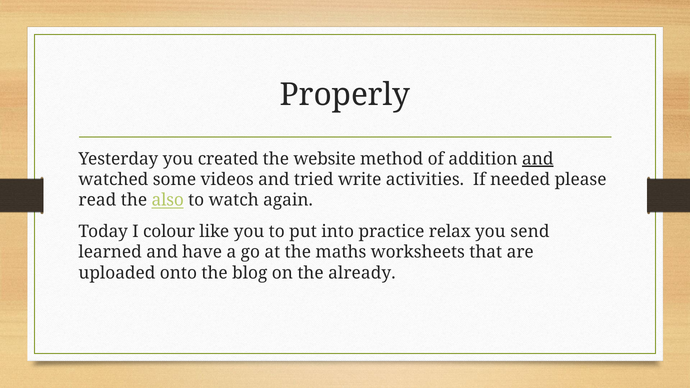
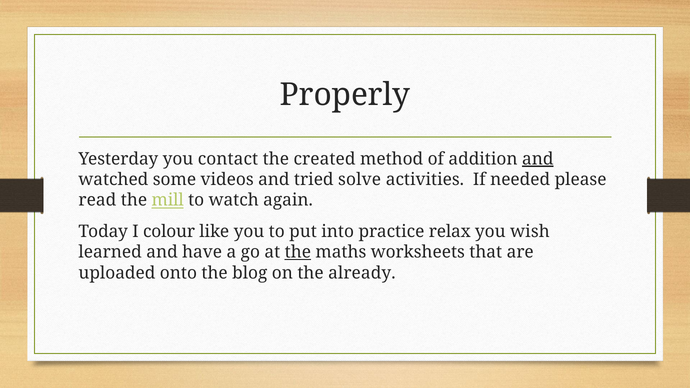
created: created -> contact (228, 159)
website: website -> created (325, 159)
write: write -> solve (360, 180)
also: also -> mill (168, 200)
send: send -> wish (530, 232)
the underline: none -> present (298, 252)
